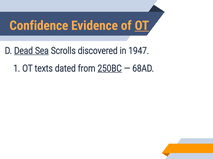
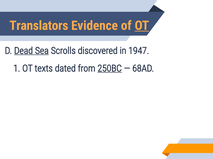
Confidence: Confidence -> Translators (39, 26)
